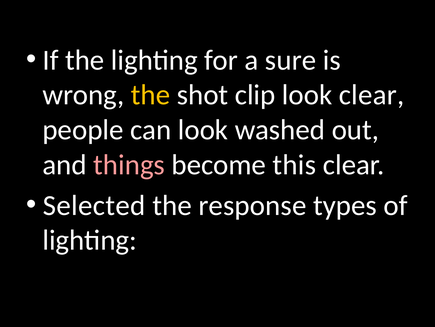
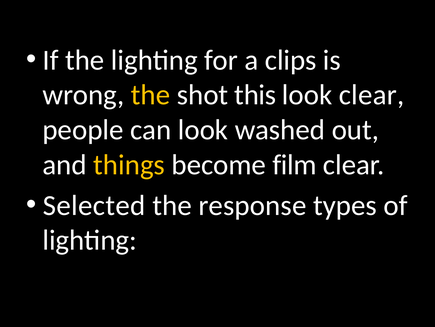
sure: sure -> clips (291, 60)
clip: clip -> this (255, 95)
things colour: pink -> yellow (129, 164)
this: this -> film (295, 164)
